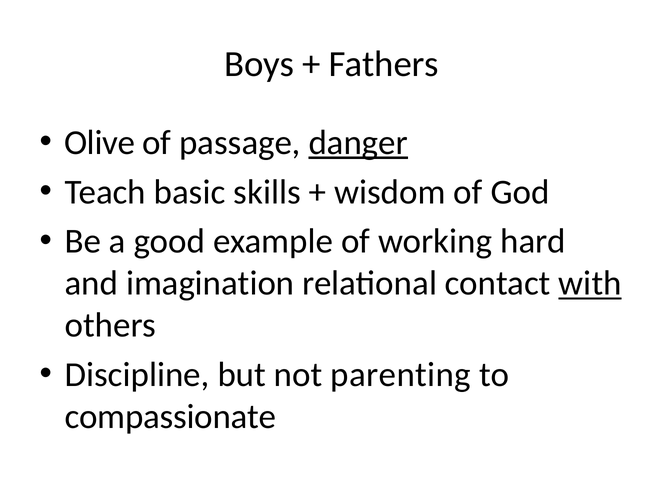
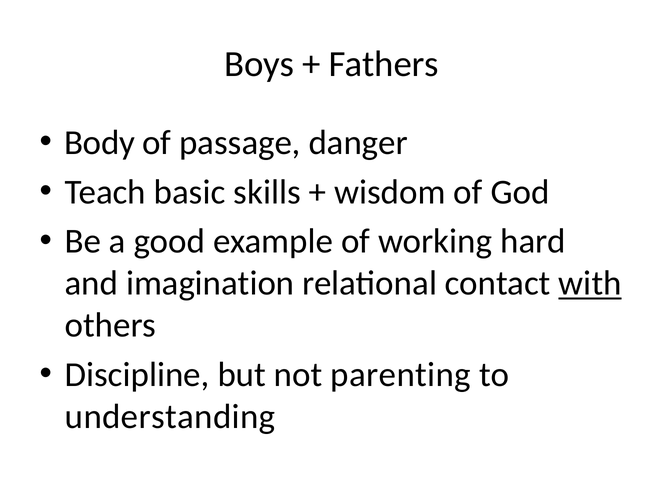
Olive: Olive -> Body (100, 143)
danger underline: present -> none (358, 143)
compassionate: compassionate -> understanding (170, 417)
